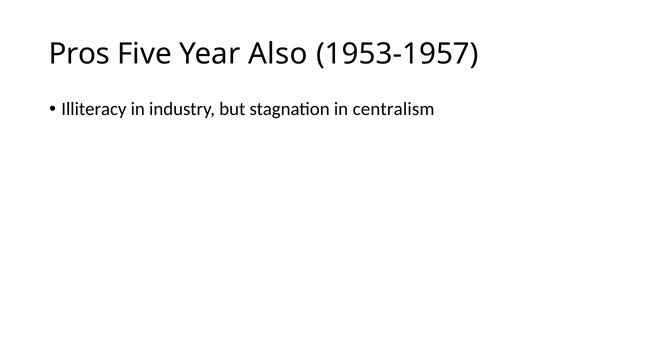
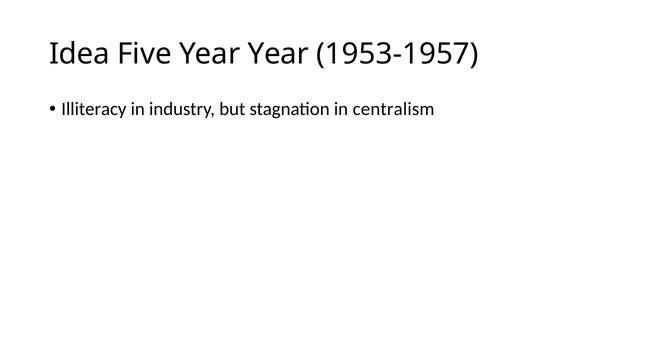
Pros: Pros -> Idea (79, 54)
Year Also: Also -> Year (278, 54)
